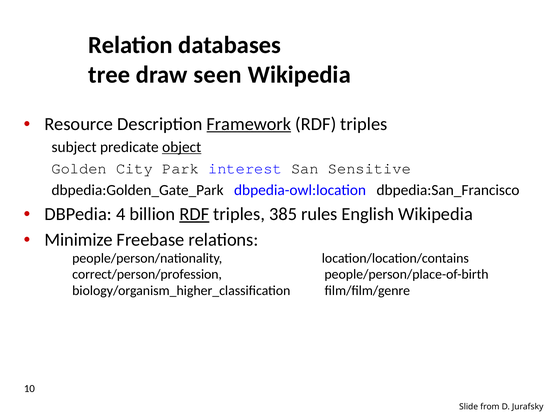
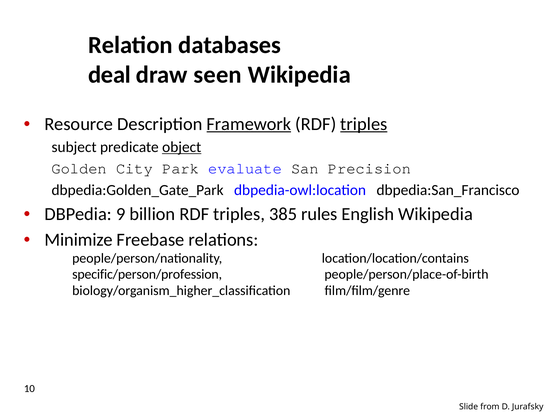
tree: tree -> deal (109, 75)
triples underline: none -> present (364, 124)
interest: interest -> evaluate (245, 169)
Sensitive: Sensitive -> Precision (369, 169)
4: 4 -> 9 (121, 214)
RDF underline: present -> none (194, 214)
correct/person/profession: correct/person/profession -> specific/person/profession (147, 274)
